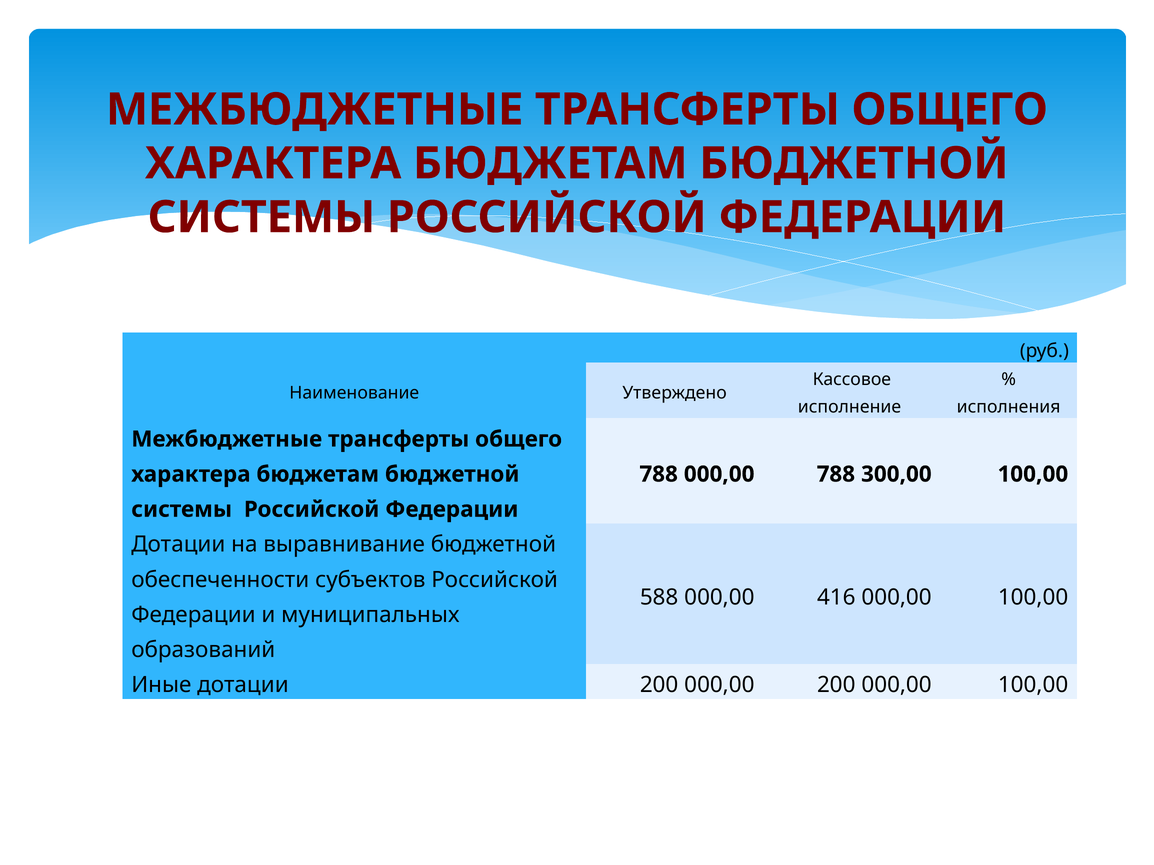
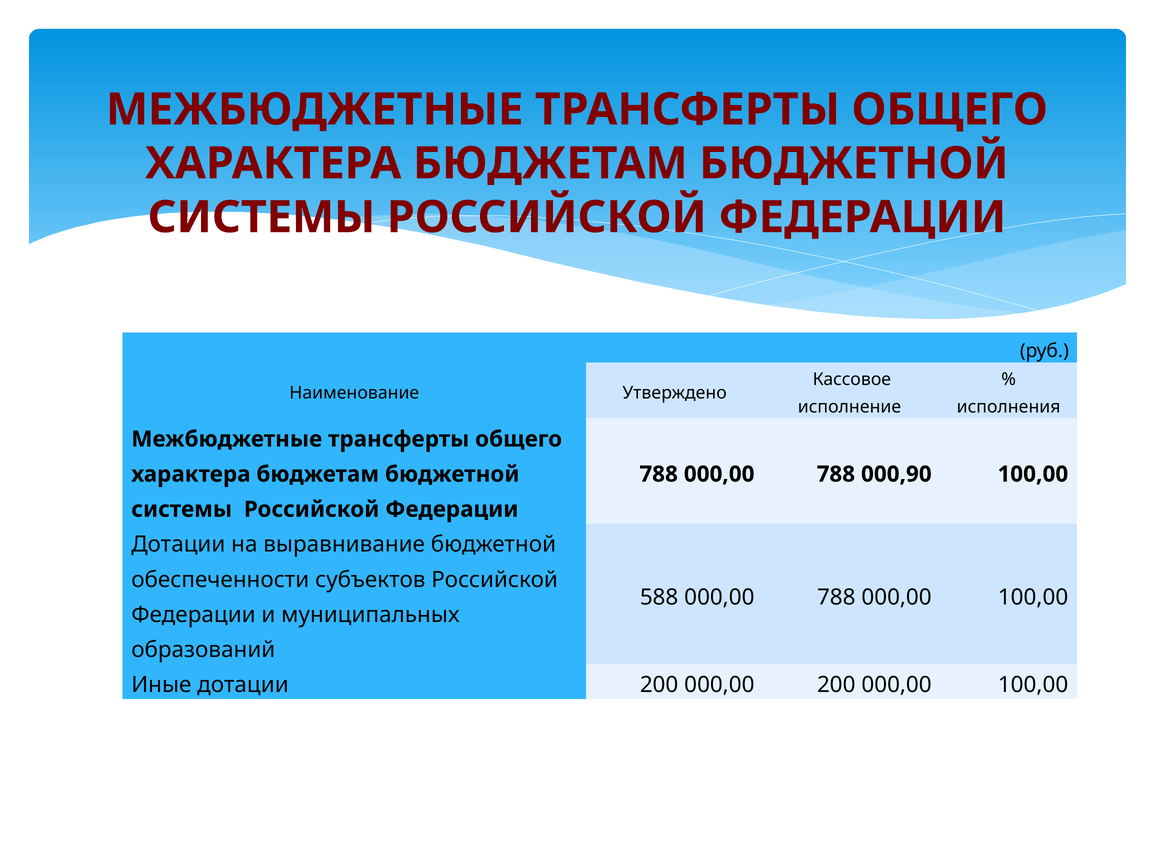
300,00: 300,00 -> 000,90 (896, 475)
588 000,00 416: 416 -> 788 (836, 597)
